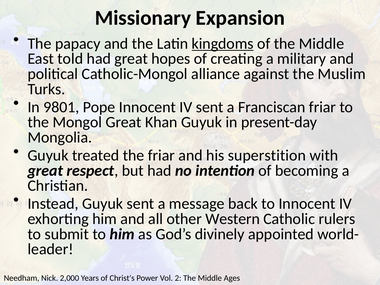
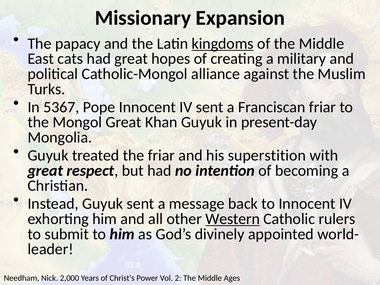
told: told -> cats (70, 59)
9801: 9801 -> 5367 (61, 107)
Western underline: none -> present (233, 219)
